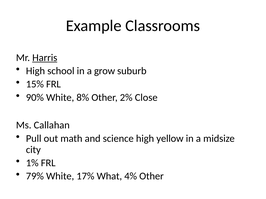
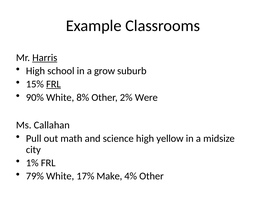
FRL underline: none -> present (53, 84)
Close: Close -> Were (146, 98)
What: What -> Make (109, 177)
